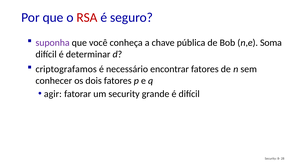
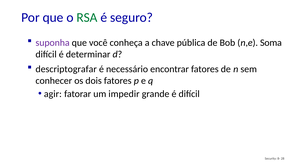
RSA colour: red -> green (87, 18)
criptografamos: criptografamos -> descriptografar (66, 69)
um security: security -> impedir (124, 94)
